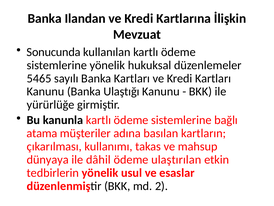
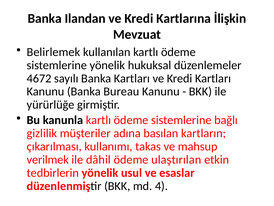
Sonucunda: Sonucunda -> Belirlemek (53, 52)
5465: 5465 -> 4672 (39, 78)
Ulaştığı: Ulaştığı -> Bureau (121, 91)
atama: atama -> gizlilik (42, 133)
dünyaya: dünyaya -> verilmek (48, 159)
2: 2 -> 4 (161, 186)
